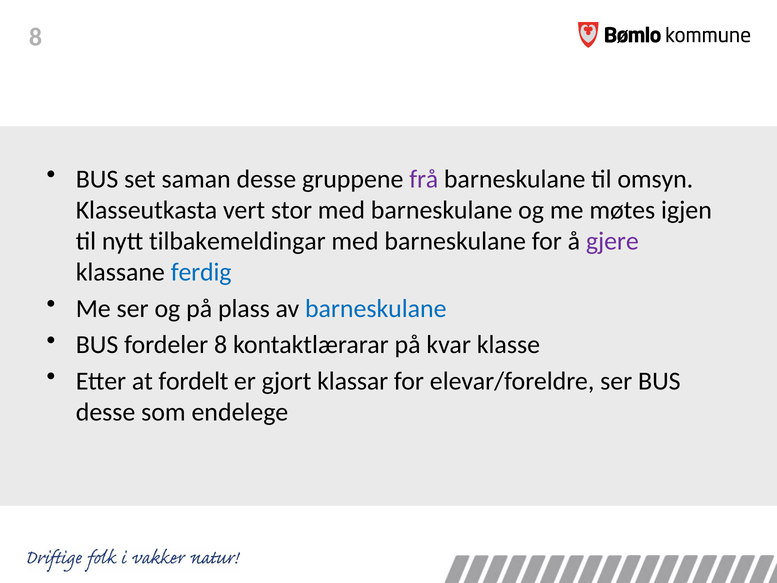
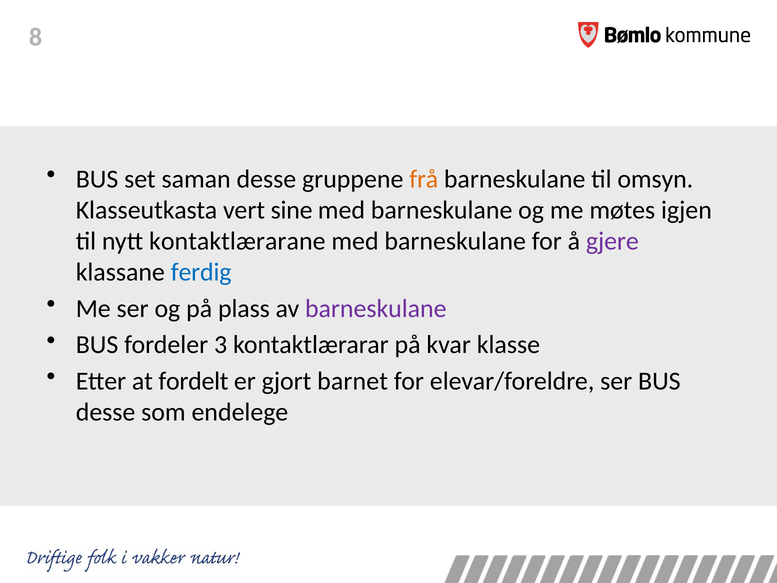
frå colour: purple -> orange (424, 179)
stor: stor -> sine (292, 210)
tilbakemeldingar: tilbakemeldingar -> kontaktlærarane (237, 241)
barneskulane colour: blue -> purple (376, 308)
fordeler 8: 8 -> 3 (221, 345)
klassar: klassar -> barnet (353, 381)
